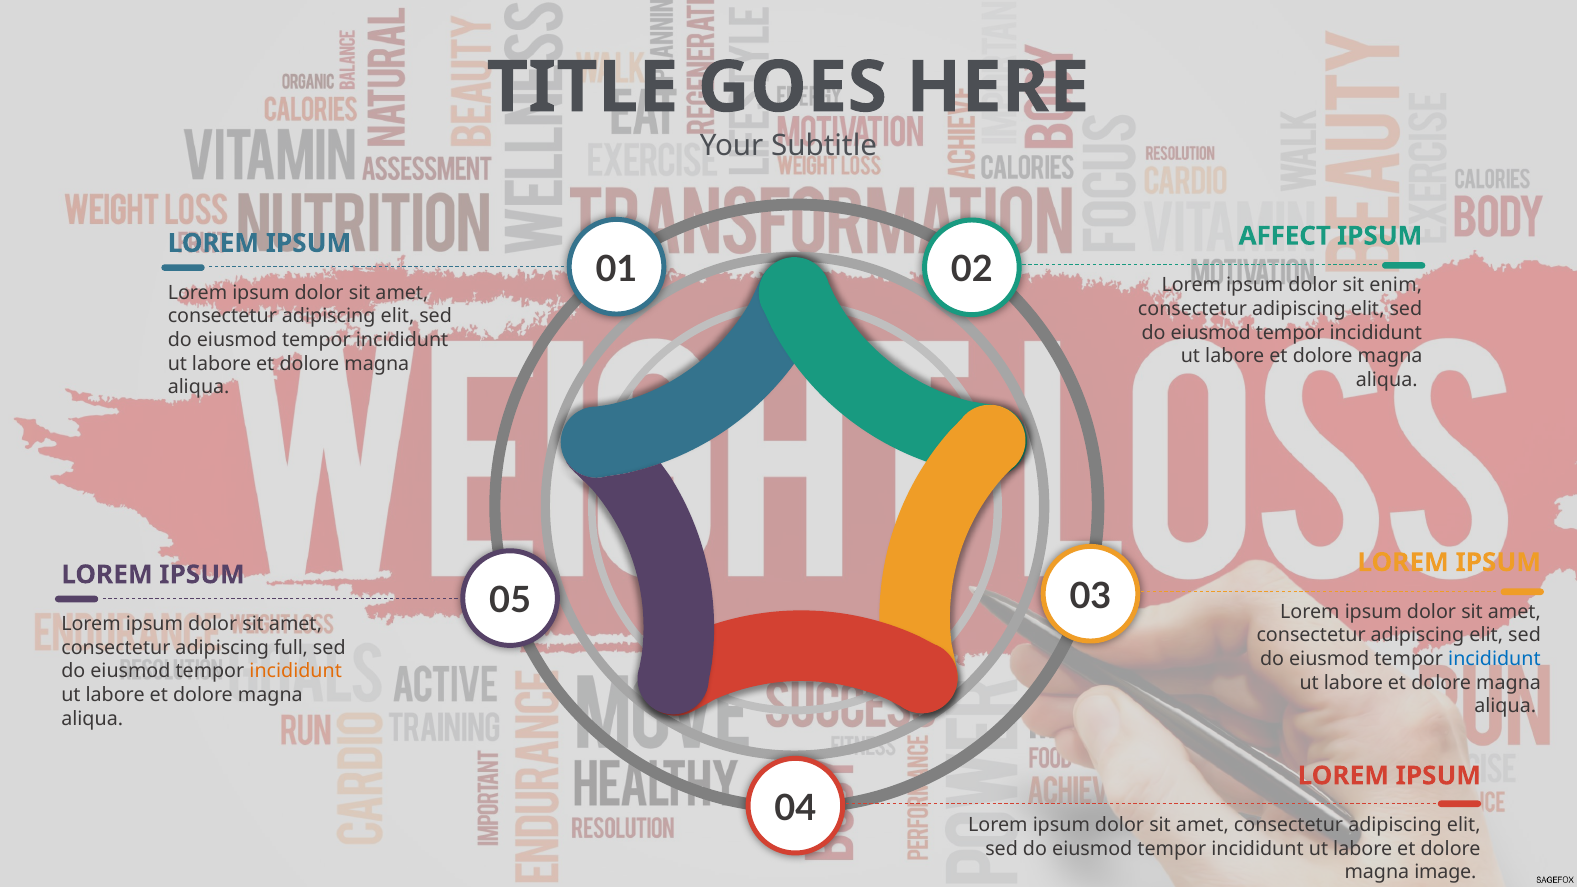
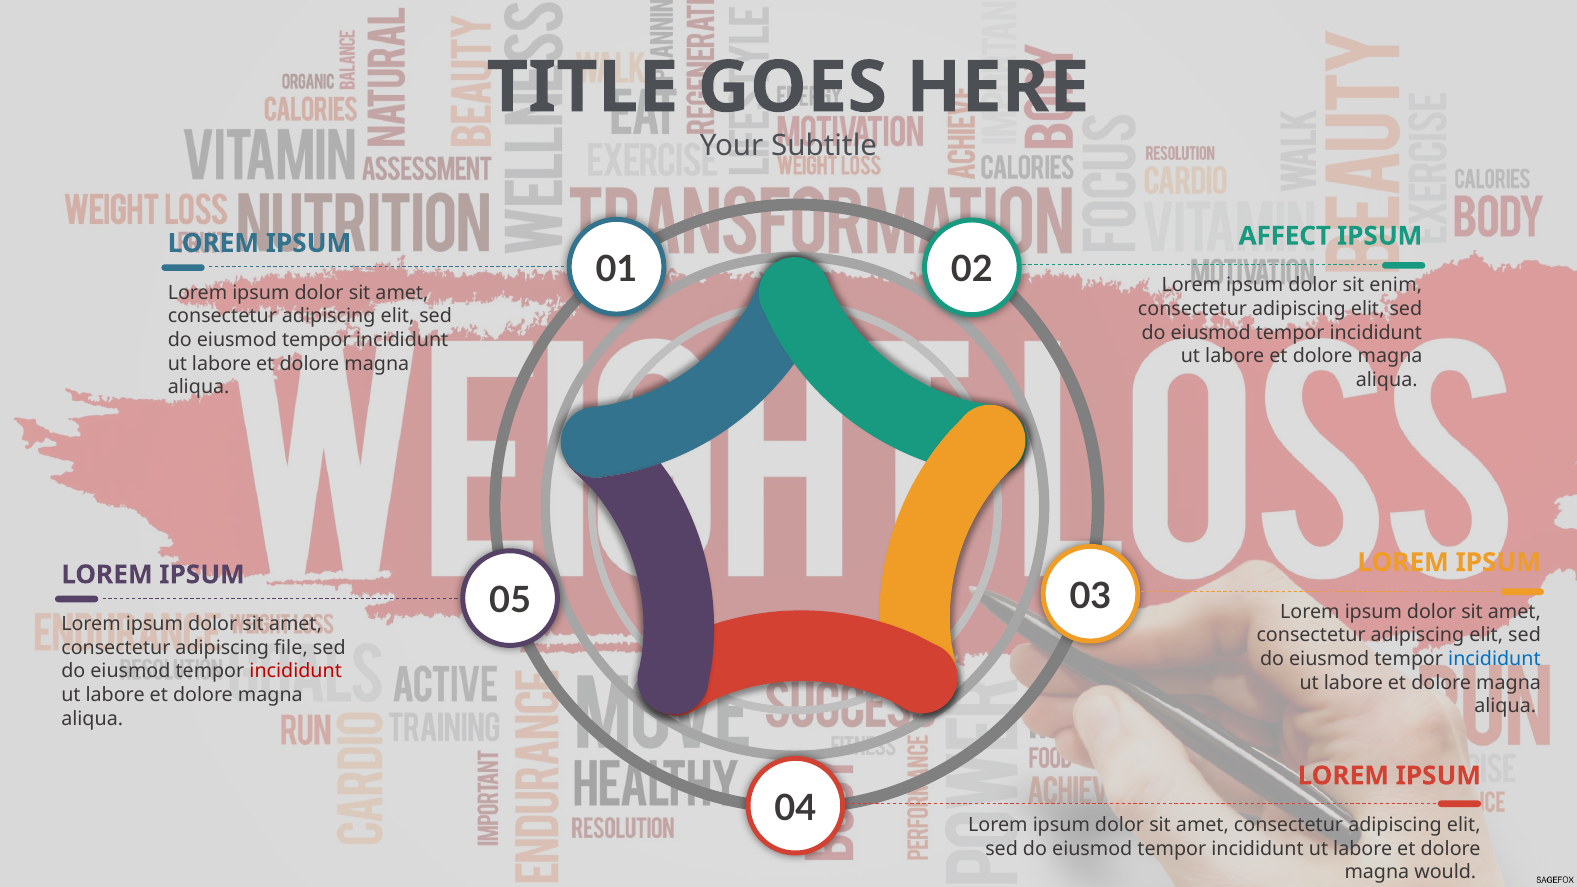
full: full -> file (291, 648)
incididunt colour: orange -> red (296, 671)
image: image -> would (1445, 873)
